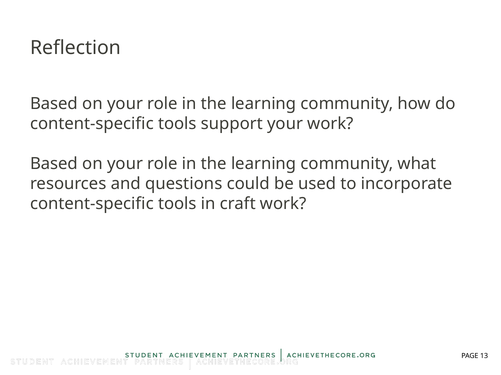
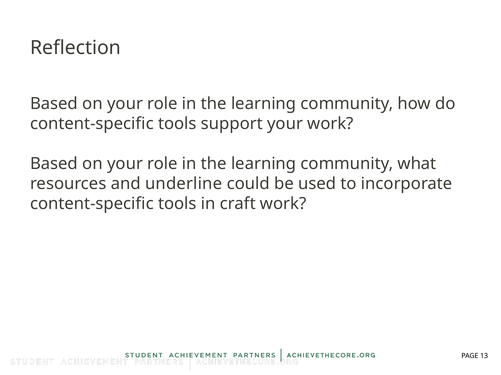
questions: questions -> underline (184, 184)
